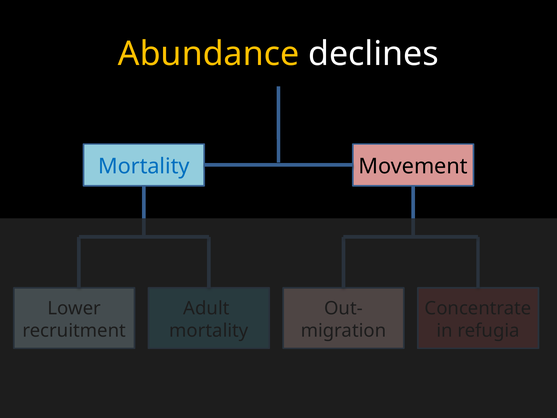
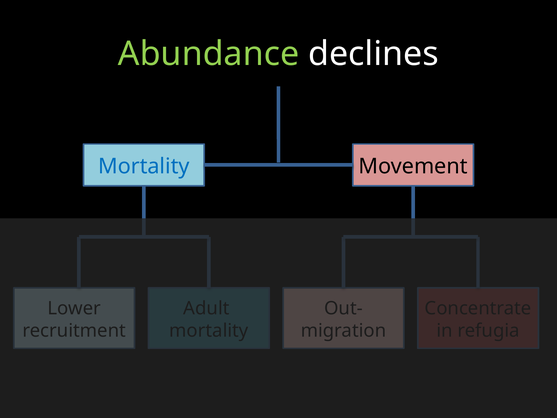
Abundance colour: yellow -> light green (209, 54)
